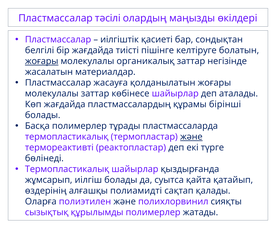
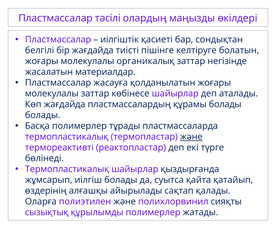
жоғары underline: present -> none (42, 61)
құрамы бірінші: бірінші -> болады (225, 105)
полиамидті: полиамидті -> айырылады (136, 191)
